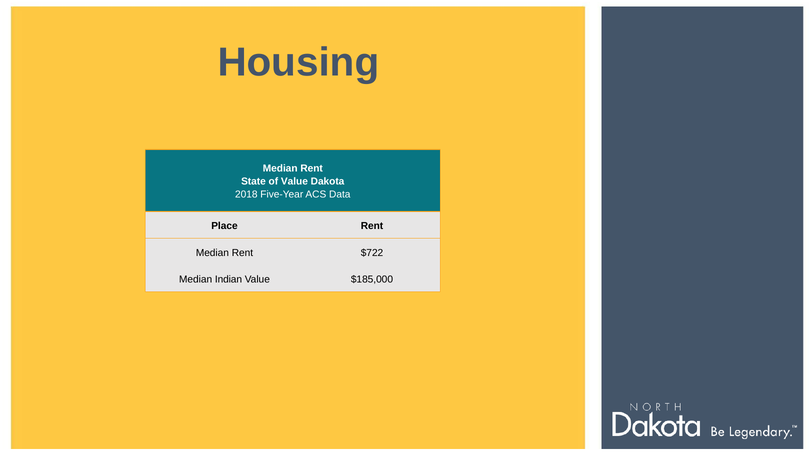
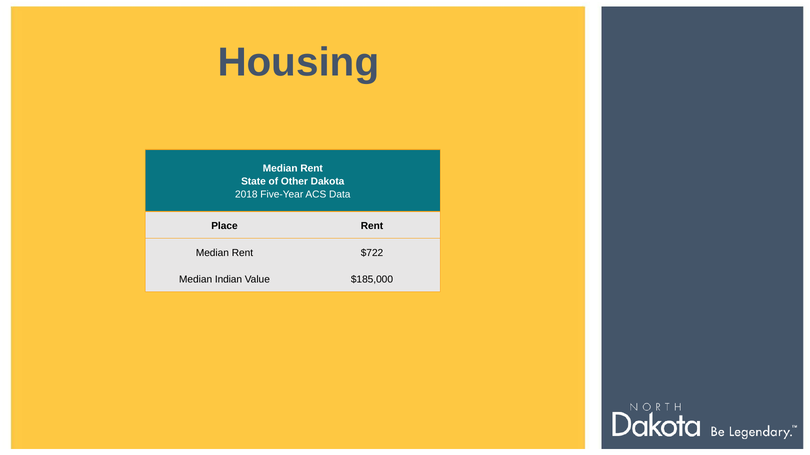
of Value: Value -> Other (294, 182)
